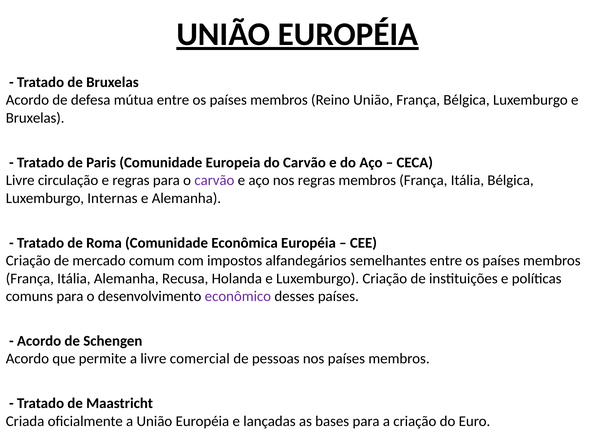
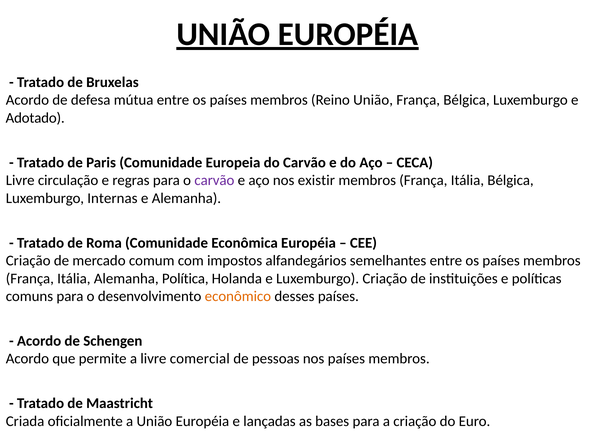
Bruxelas: Bruxelas -> Adotado (35, 118)
nos regras: regras -> existir (316, 180)
Recusa: Recusa -> Política (185, 279)
econômico colour: purple -> orange (238, 296)
